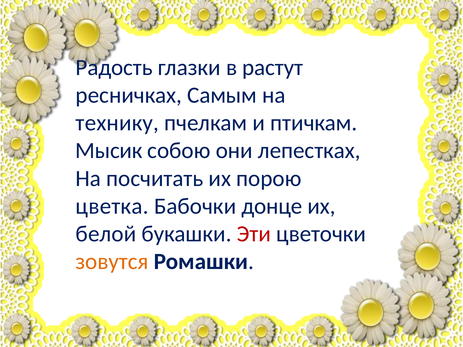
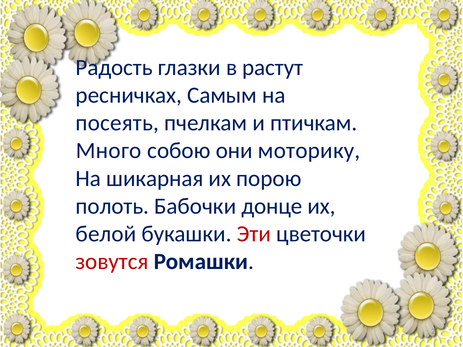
технику: технику -> посеять (117, 123)
Мысик: Мысик -> Много (109, 151)
лепестках: лепестках -> моторику (309, 151)
посчитать: посчитать -> шикарная (155, 179)
цветка: цветка -> полоть (112, 206)
зовутся colour: orange -> red (112, 262)
